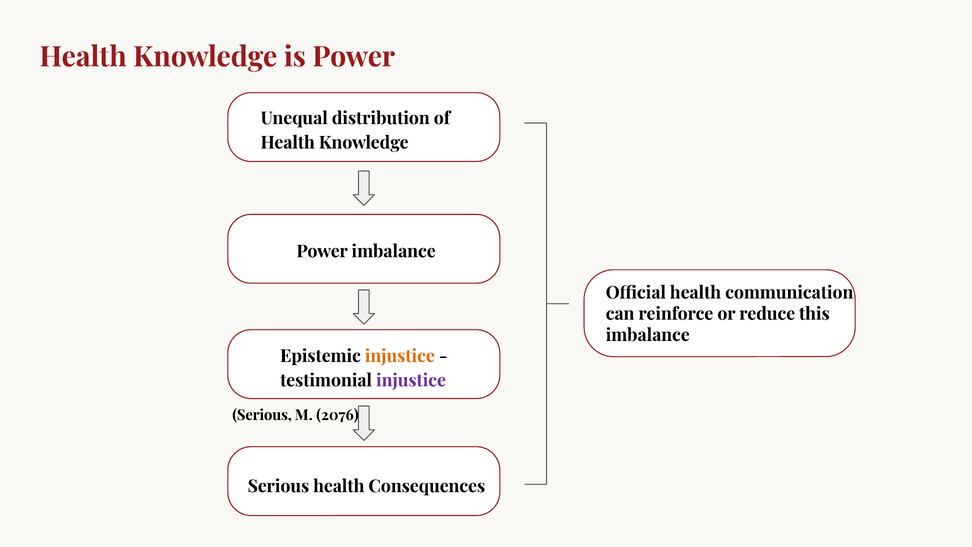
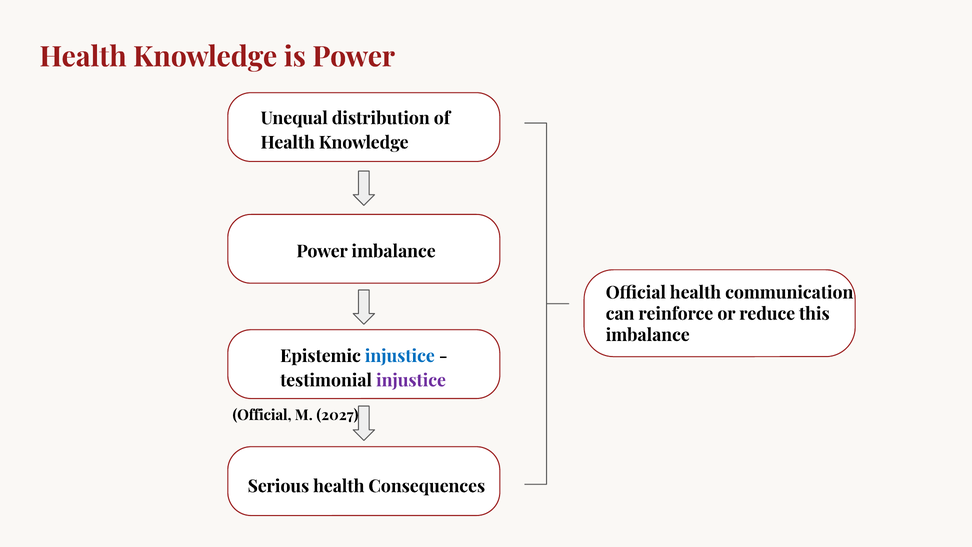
injustice colour: orange -> blue (400, 356)
Serious: Serious -> Official (262, 415)
2076: 2076 -> 2027 (337, 415)
